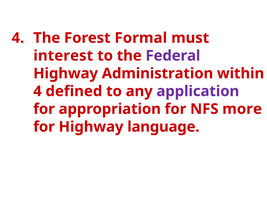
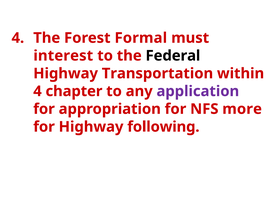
Federal colour: purple -> black (173, 56)
Administration: Administration -> Transportation (157, 74)
defined: defined -> chapter (74, 91)
language: language -> following (163, 127)
